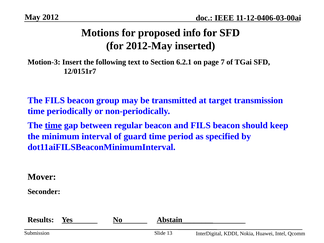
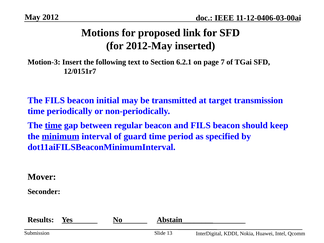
info: info -> link (192, 33)
group: group -> initial (108, 100)
minimum underline: none -> present (61, 136)
